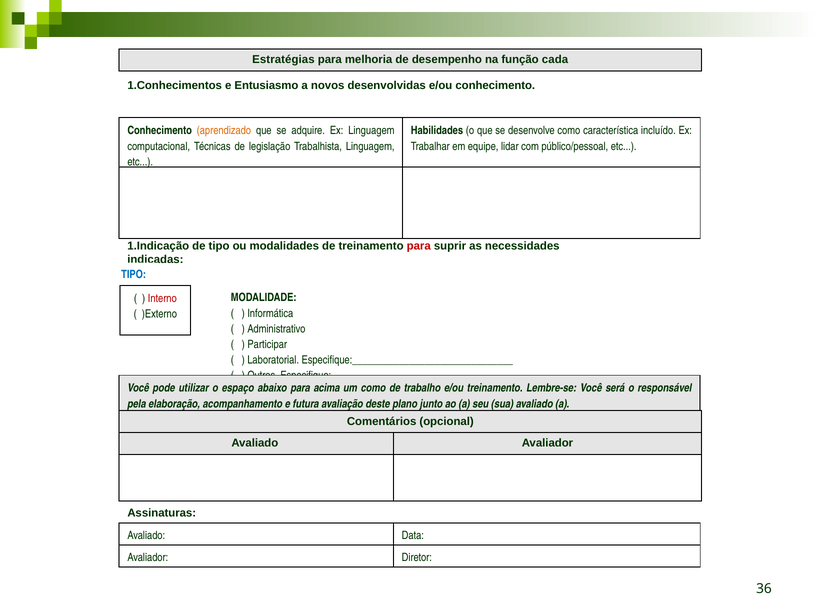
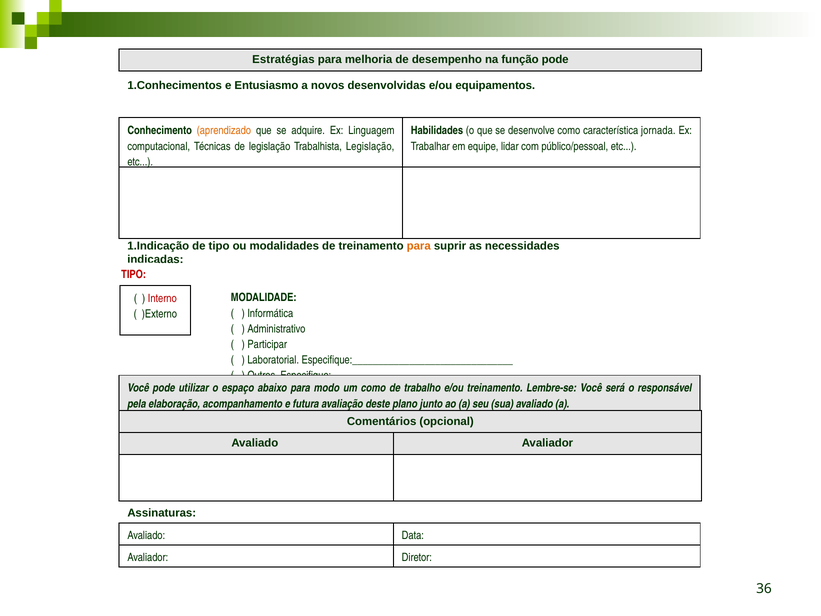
função cada: cada -> pode (555, 60)
e/ou conhecimento: conhecimento -> equipamentos (495, 85)
incluído: incluído -> jornada (658, 131)
Trabalhista Linguagem: Linguagem -> Legislação (370, 146)
para colour: red -> orange (419, 246)
TIPO colour: blue -> red (134, 274)
acima: acima -> modo (327, 388)
